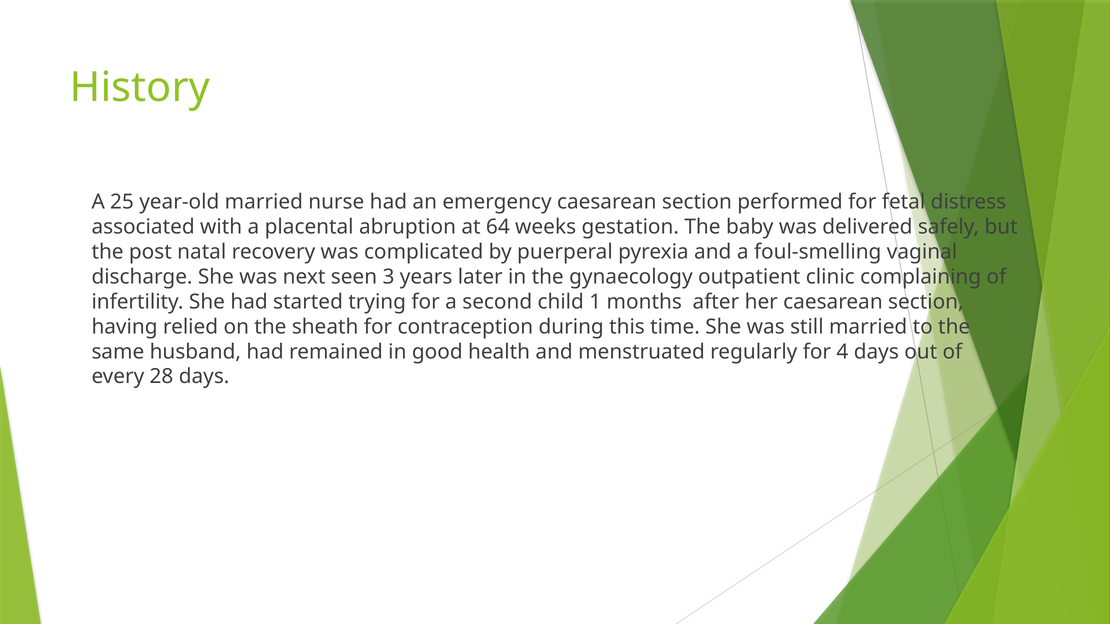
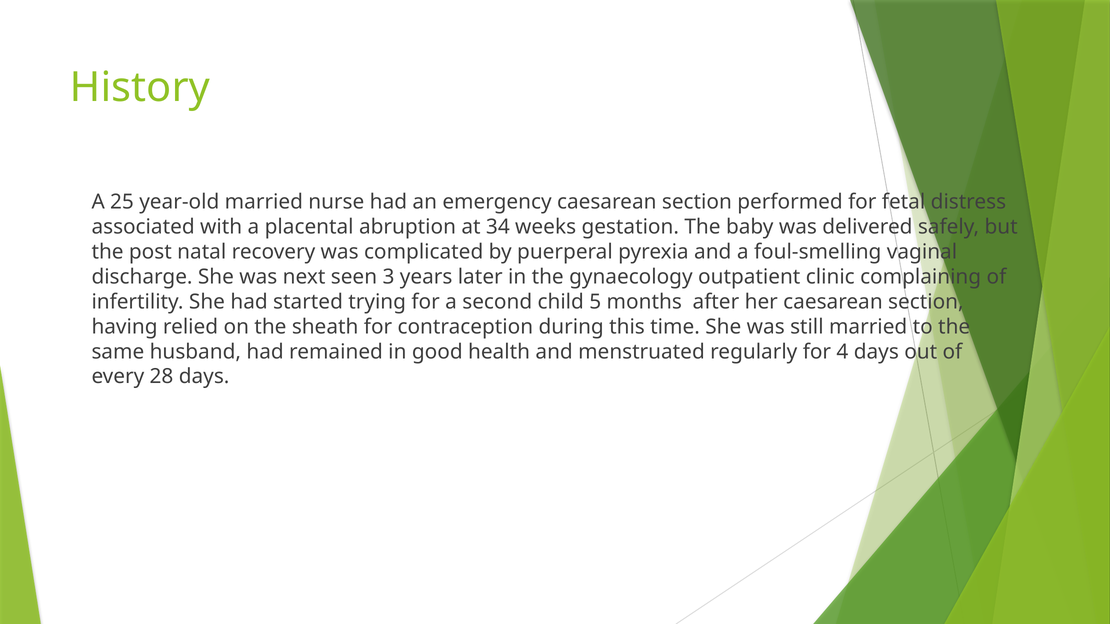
64: 64 -> 34 (498, 227)
1: 1 -> 5 (595, 302)
